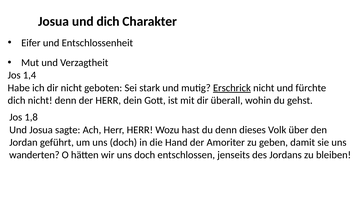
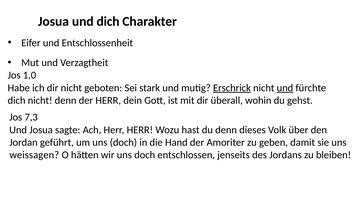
1,4: 1,4 -> 1,0 (30, 75)
und underline: none -> present (285, 88)
1,8: 1,8 -> 7,3 (31, 117)
wanderten: wanderten -> weissagen (34, 155)
